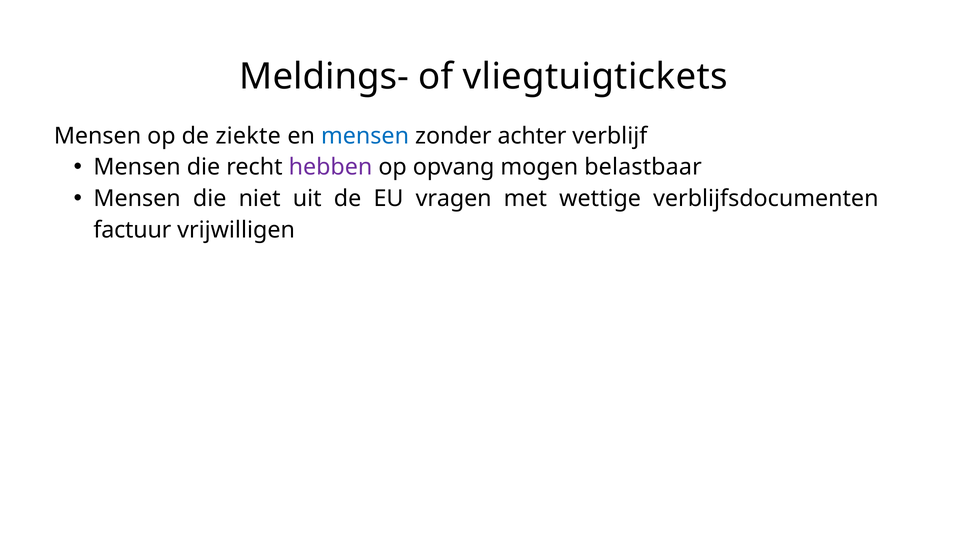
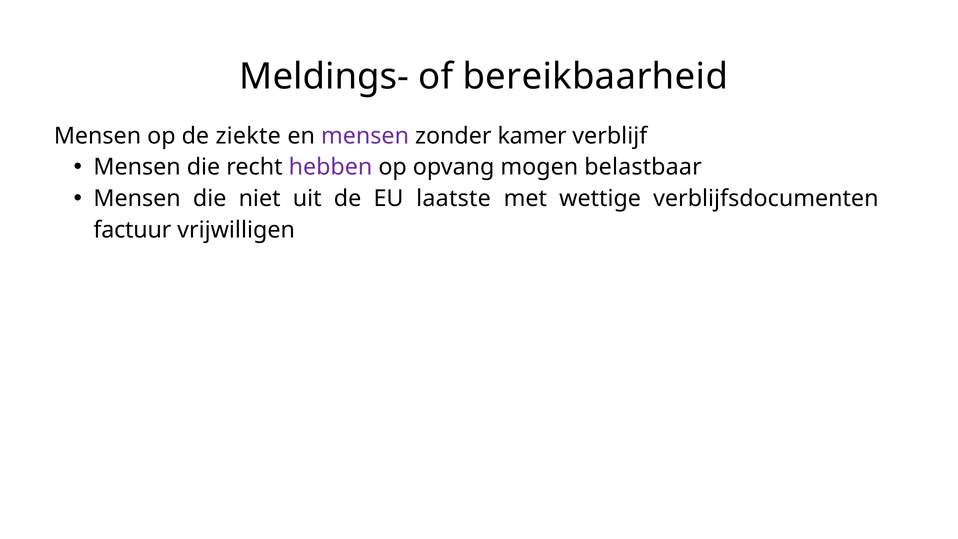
vliegtuigtickets: vliegtuigtickets -> bereikbaarheid (595, 77)
mensen colour: blue -> purple (365, 136)
achter: achter -> kamer (532, 136)
vragen: vragen -> laatste (454, 199)
